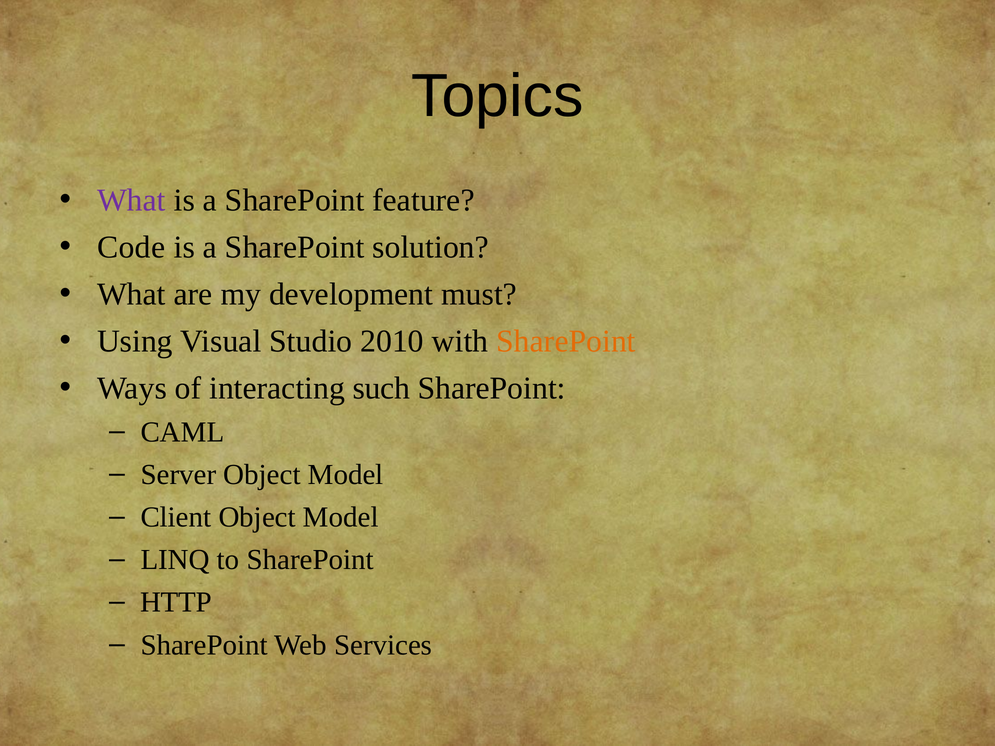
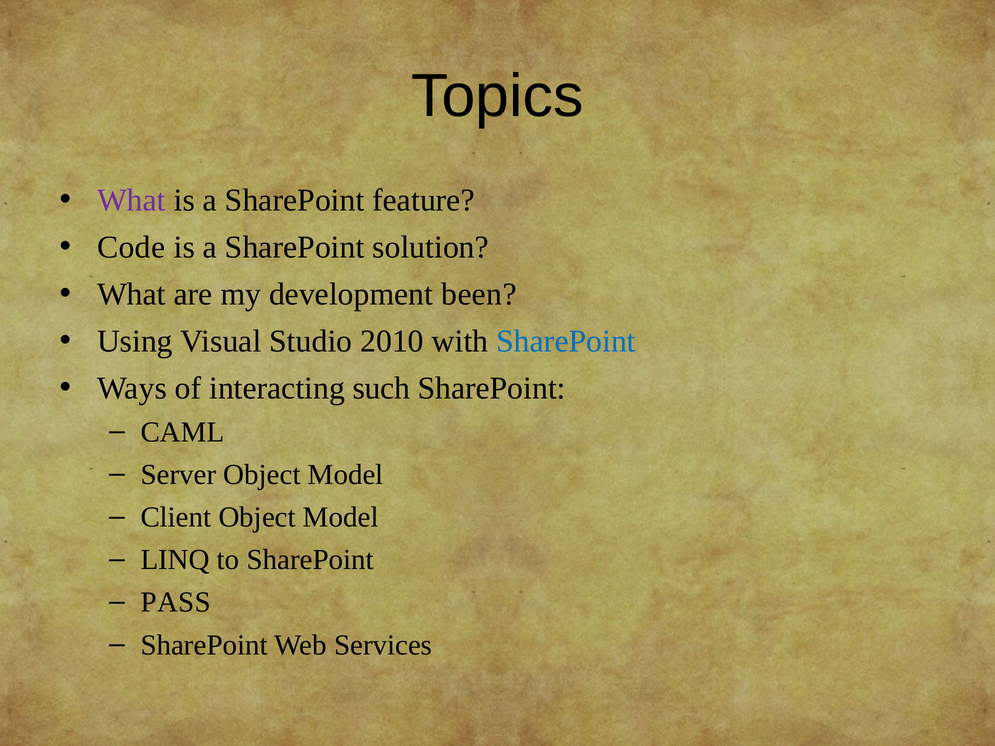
must: must -> been (479, 294)
SharePoint colour: orange -> blue (566, 341)
HTTP: HTTP -> PASS (176, 603)
